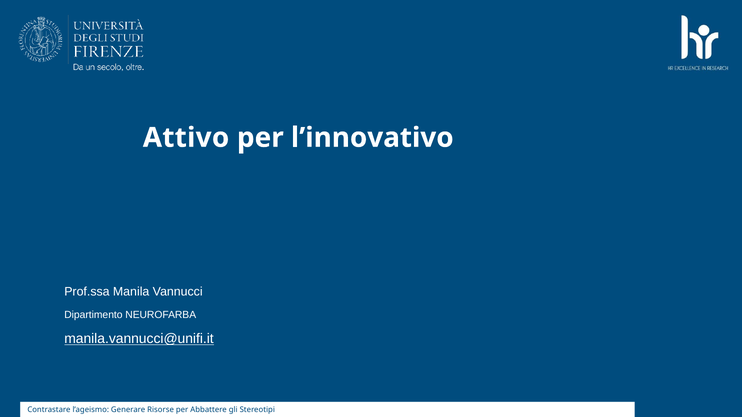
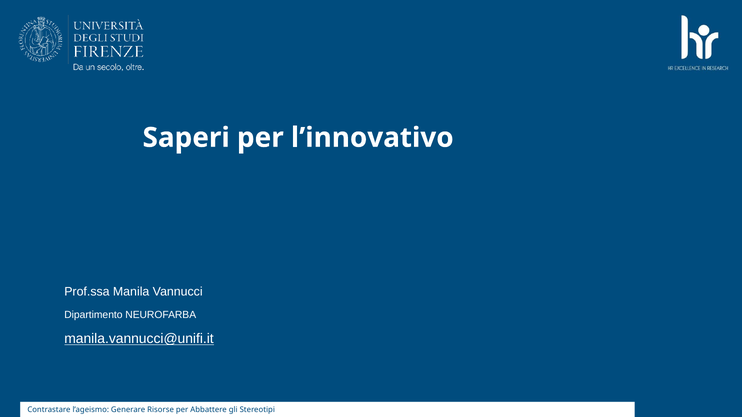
Attivo: Attivo -> Saperi (186, 138)
